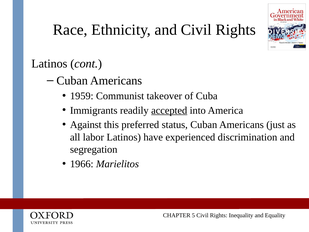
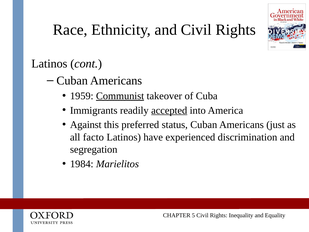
Communist underline: none -> present (120, 96)
labor: labor -> facto (93, 137)
1966: 1966 -> 1984 (82, 164)
